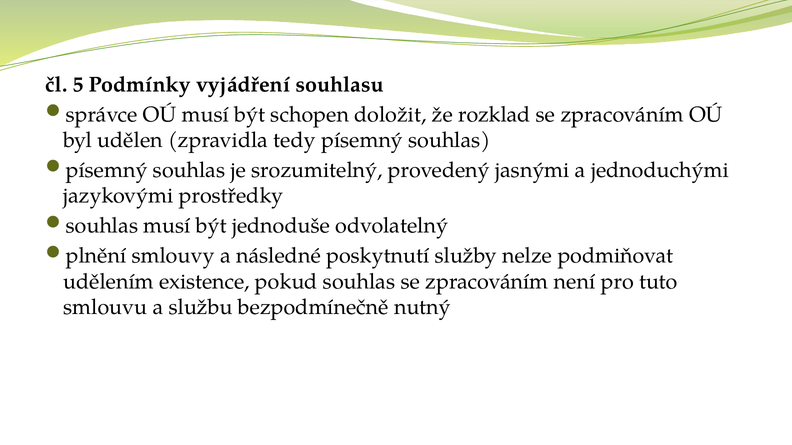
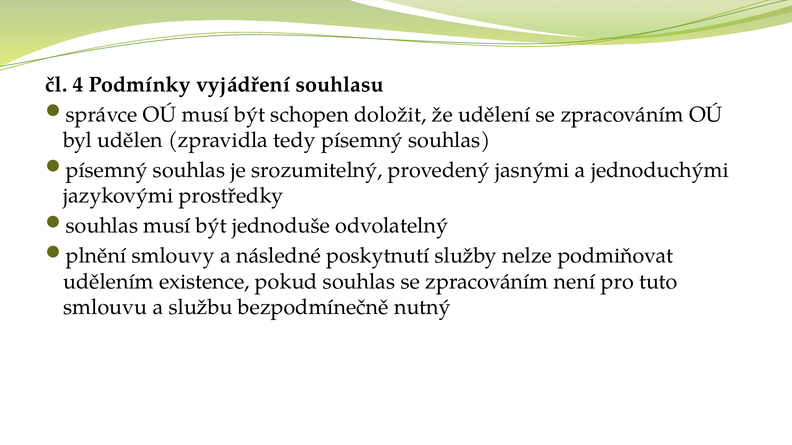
5: 5 -> 4 (78, 85)
rozklad: rozklad -> udělení (494, 115)
